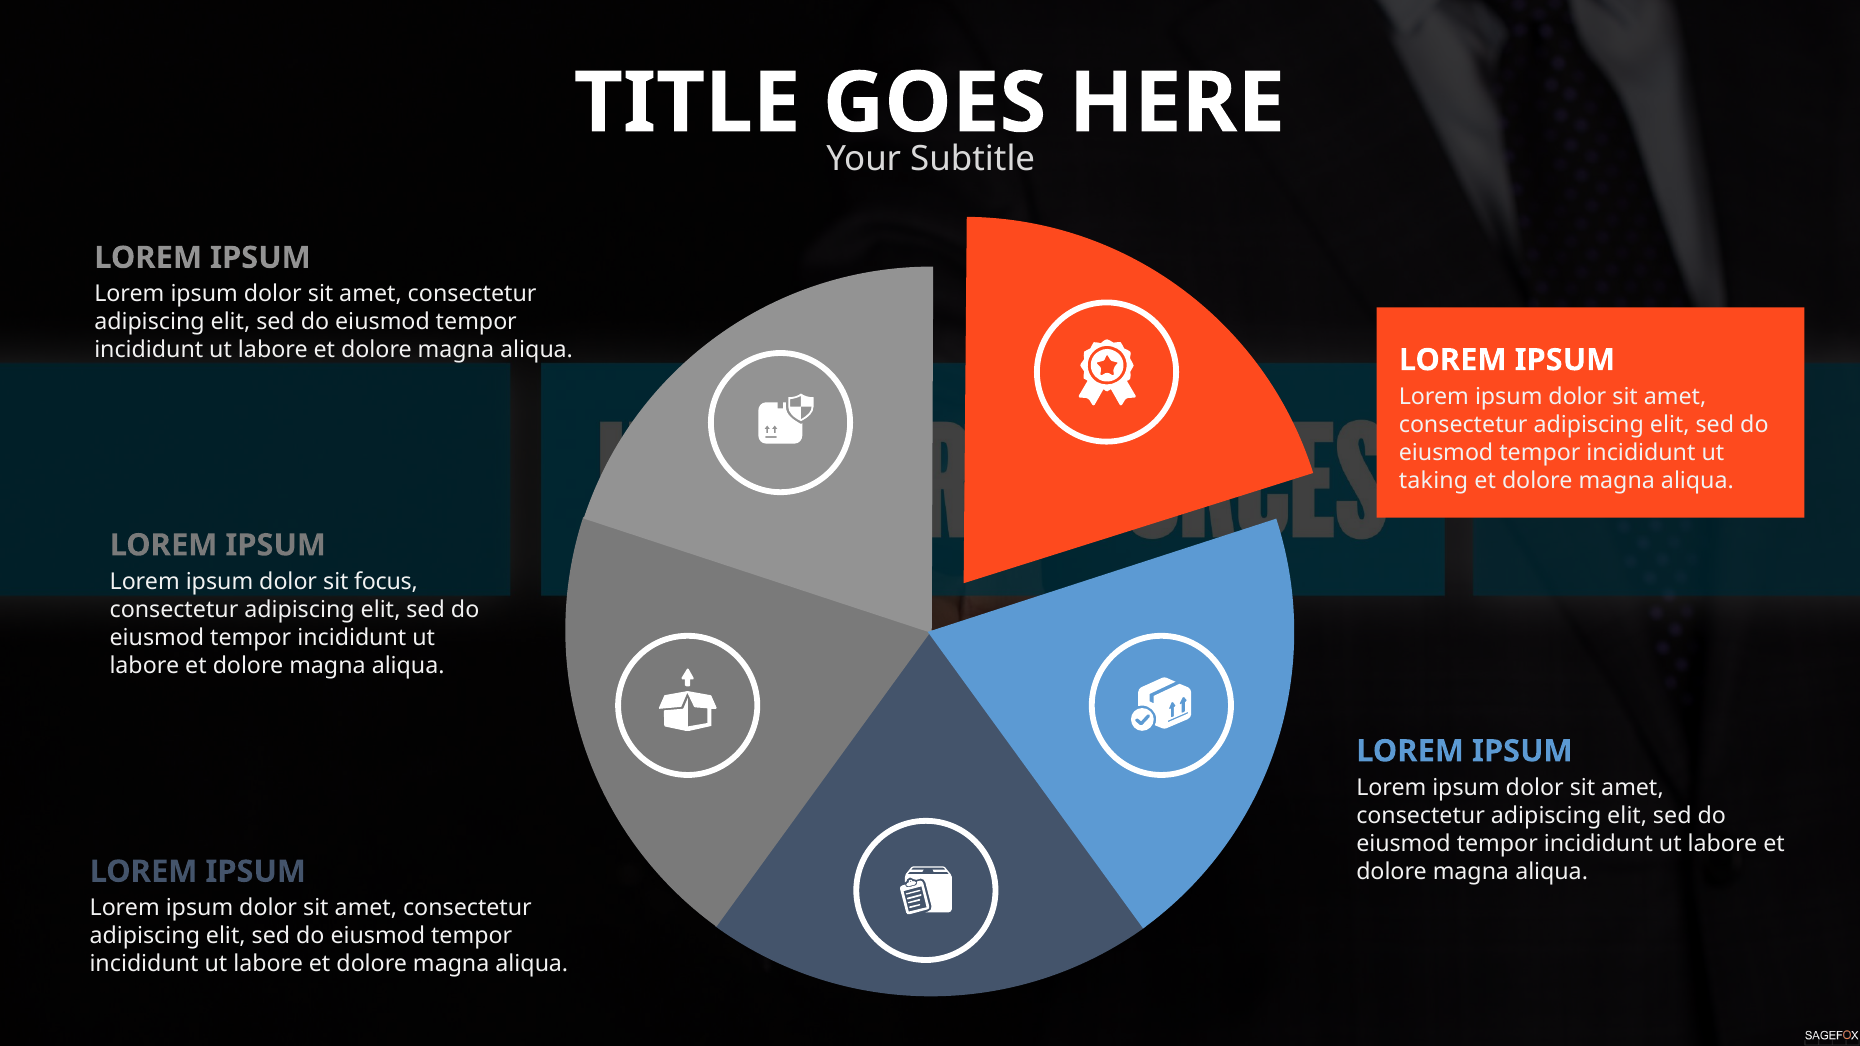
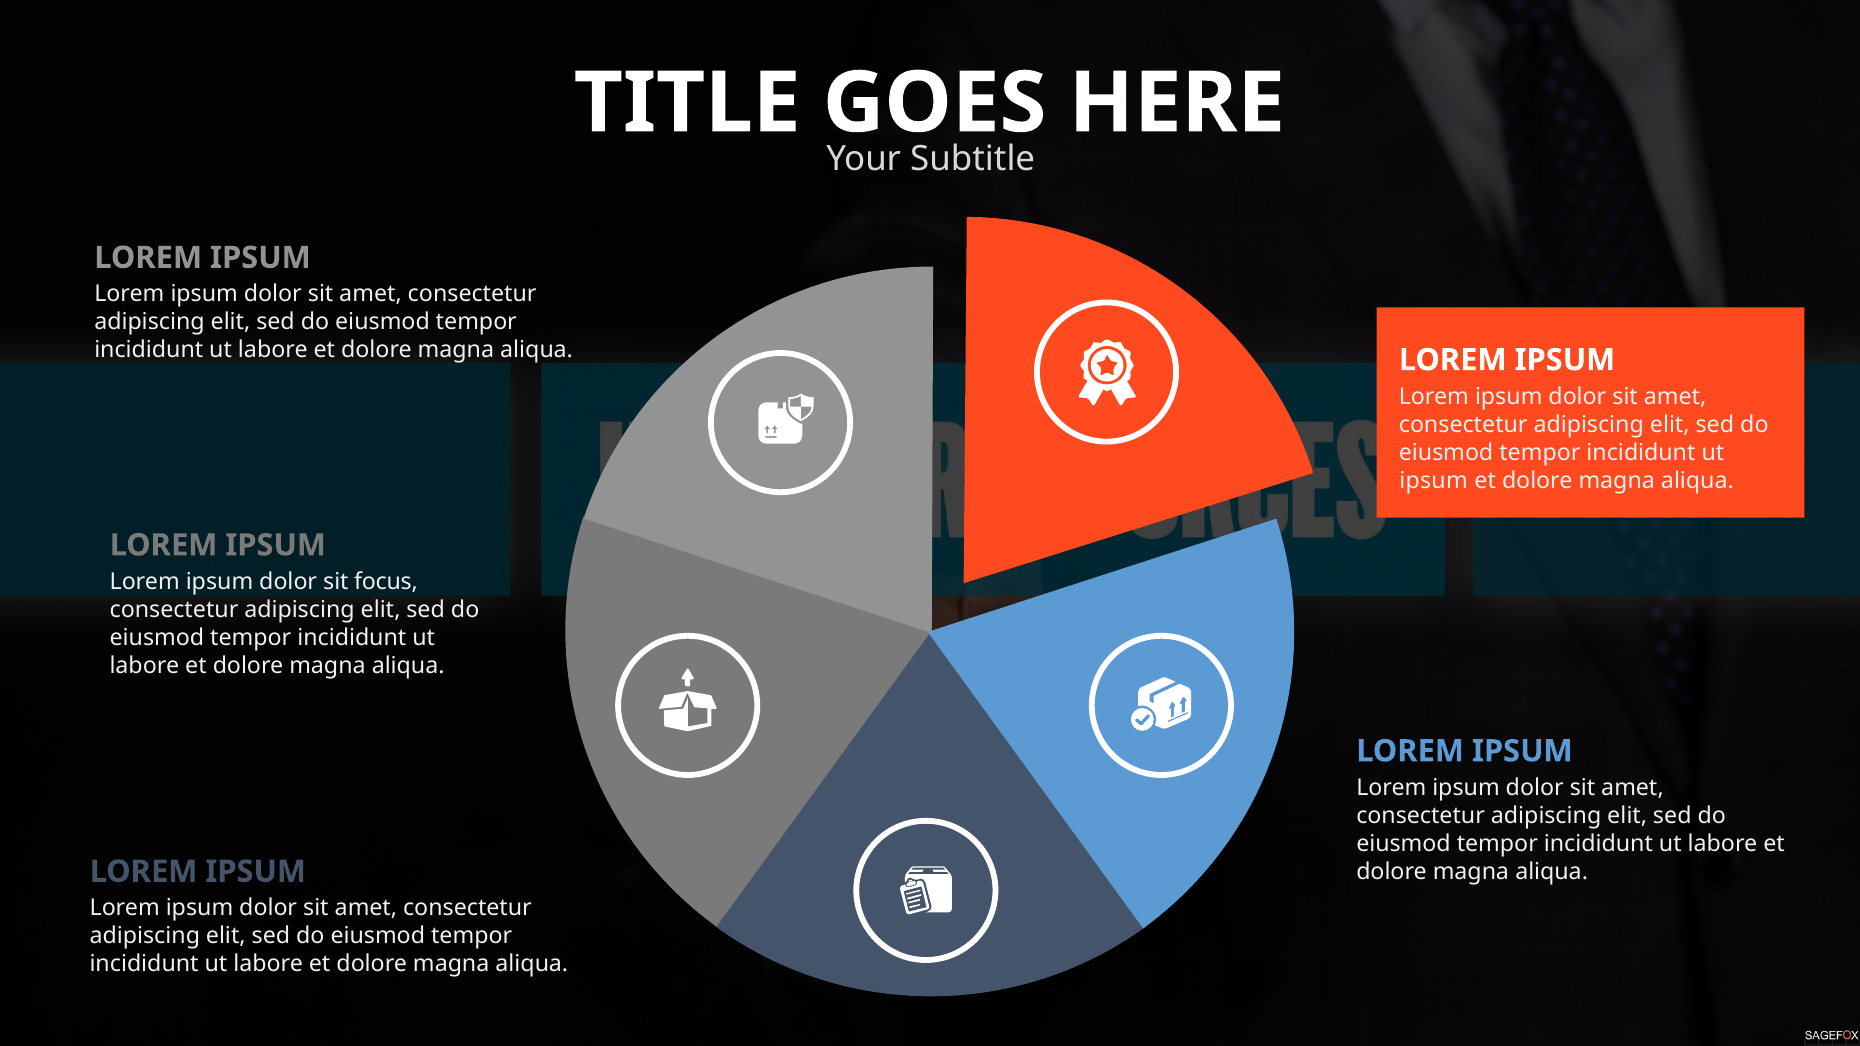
taking: taking -> ipsum (1434, 480)
